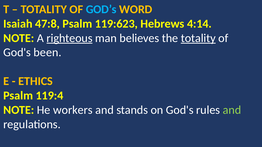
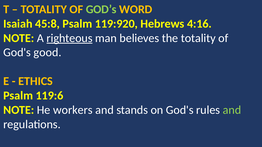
GOD’s colour: light blue -> light green (101, 9)
47:8: 47:8 -> 45:8 (48, 24)
119:623: 119:623 -> 119:920 (116, 24)
4:14: 4:14 -> 4:16 (199, 24)
totality underline: present -> none (198, 38)
been: been -> good (48, 53)
119:4: 119:4 -> 119:6 (49, 96)
